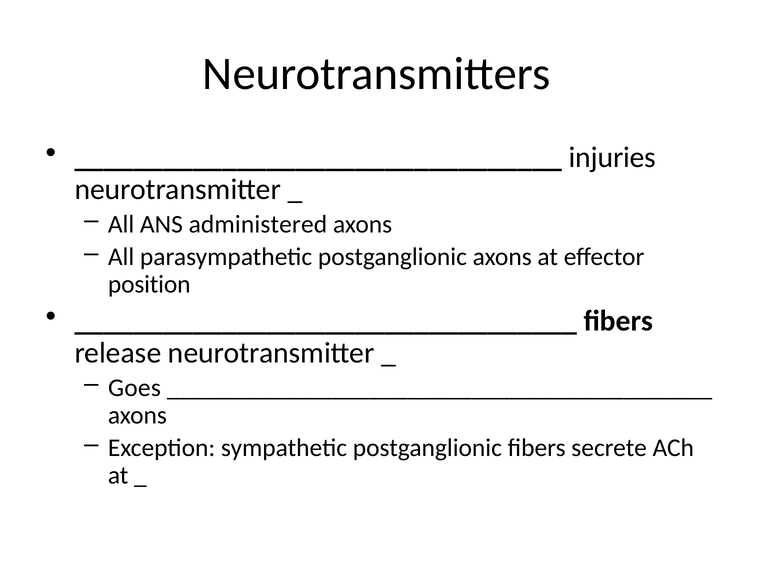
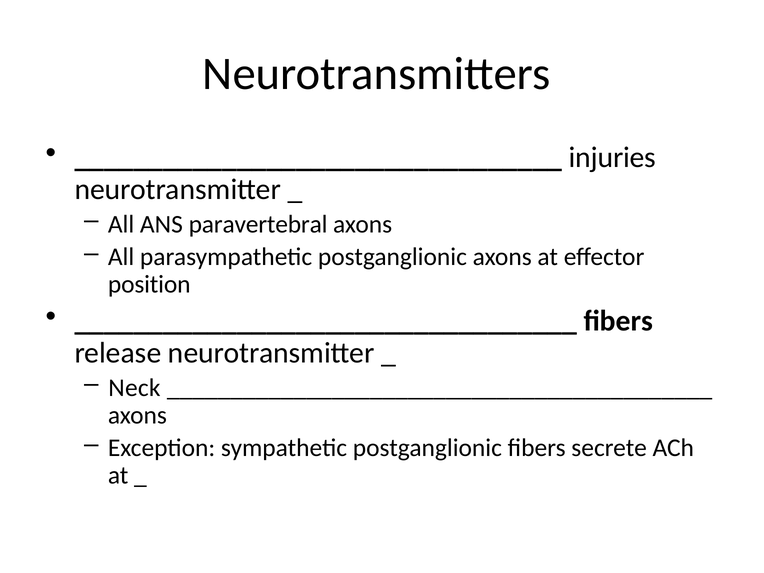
administered: administered -> paravertebral (258, 224)
Goes: Goes -> Neck (134, 388)
